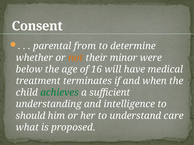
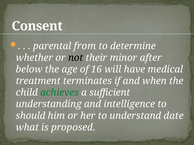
not colour: orange -> black (76, 58)
were: were -> after (151, 58)
care: care -> date (174, 116)
